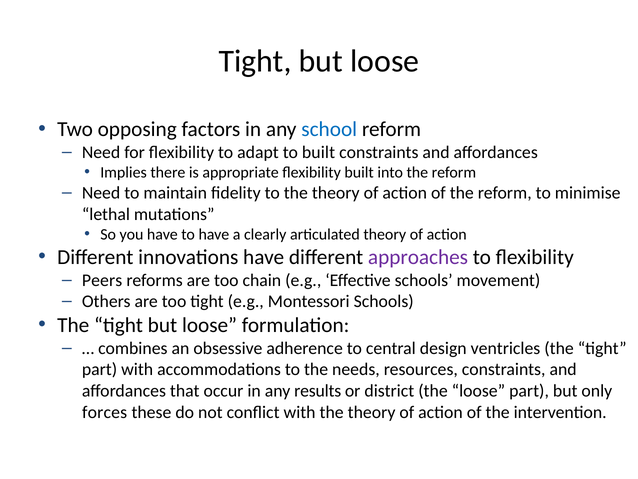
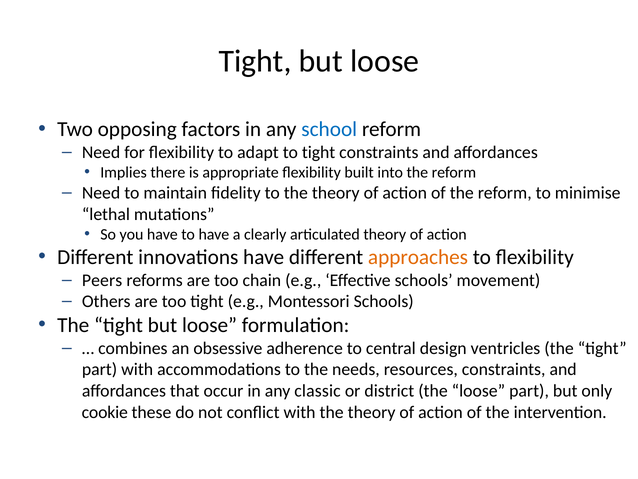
to built: built -> tight (319, 152)
approaches colour: purple -> orange (418, 257)
results: results -> classic (318, 390)
forces: forces -> cookie (105, 412)
